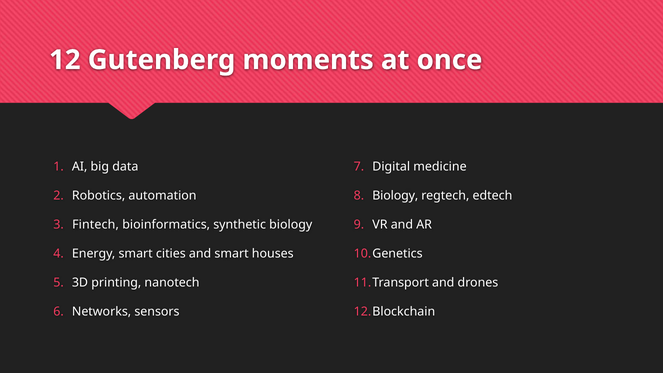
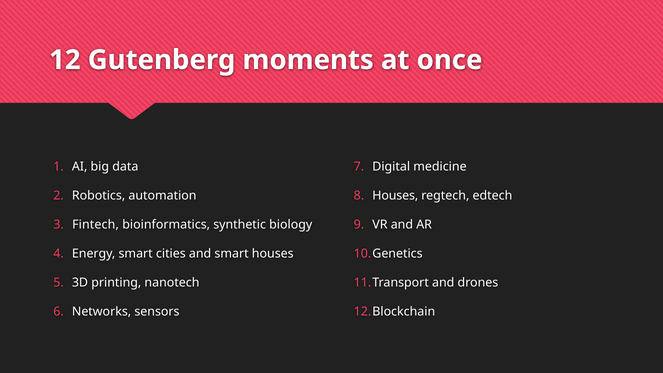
Biology: Biology -> Houses (395, 196)
